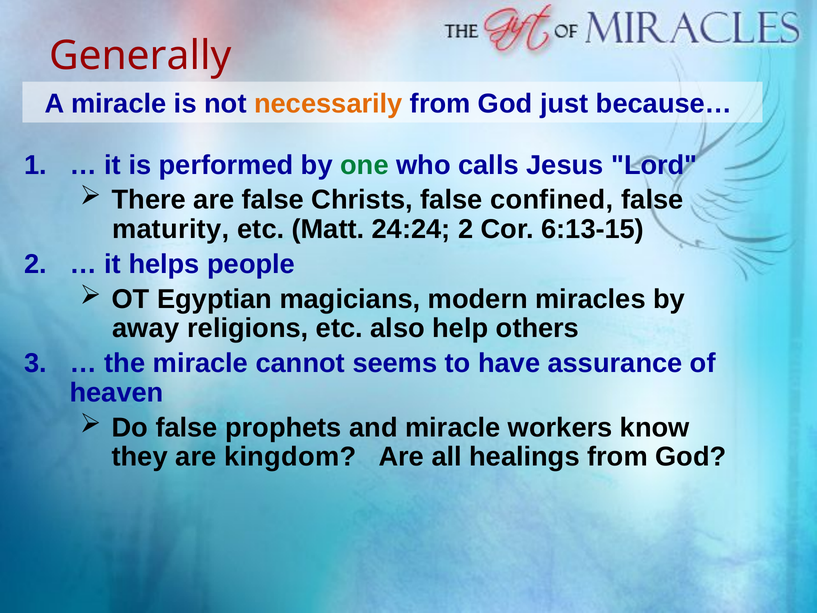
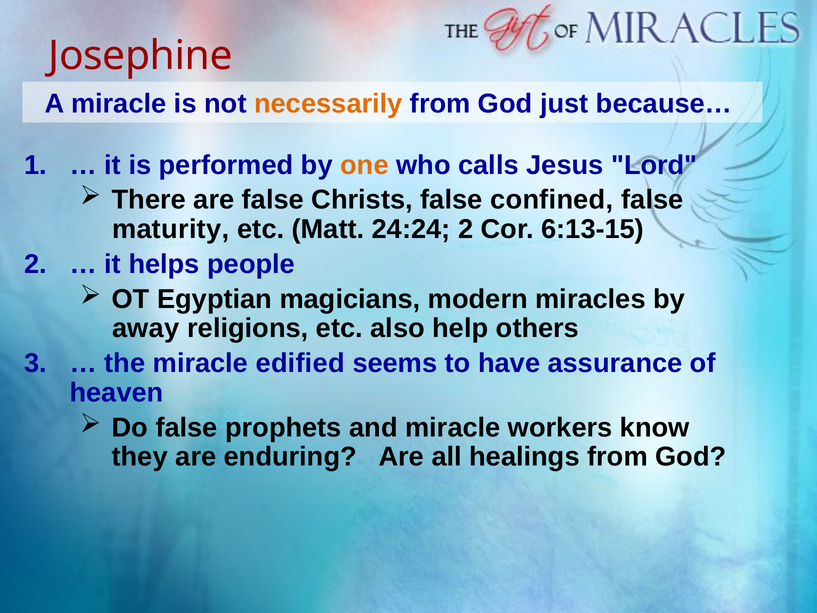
Generally: Generally -> Josephine (140, 56)
one colour: green -> orange (364, 165)
cannot: cannot -> edified (300, 363)
kingdom: kingdom -> enduring (290, 457)
